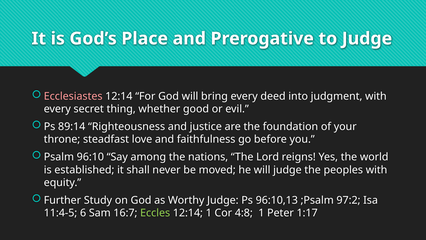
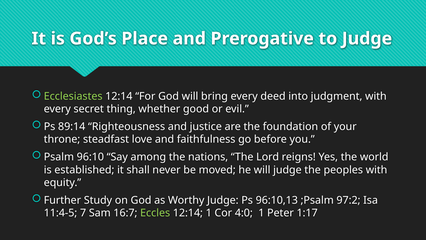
Ecclesiastes colour: pink -> light green (73, 96)
6: 6 -> 7 (83, 213)
4:8: 4:8 -> 4:0 (244, 213)
